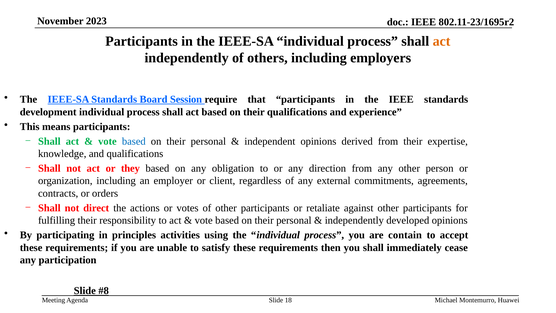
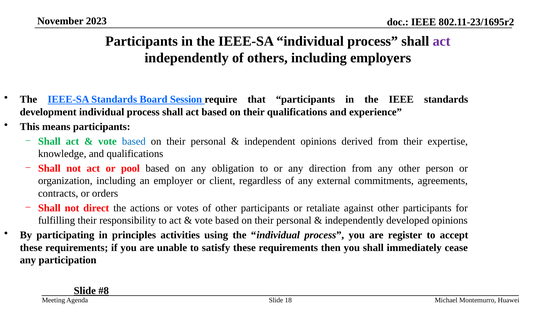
act colour: orange -> purple (442, 41)
they: they -> pool (130, 168)
contain: contain -> register (405, 235)
